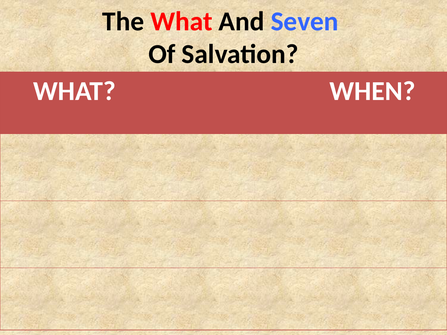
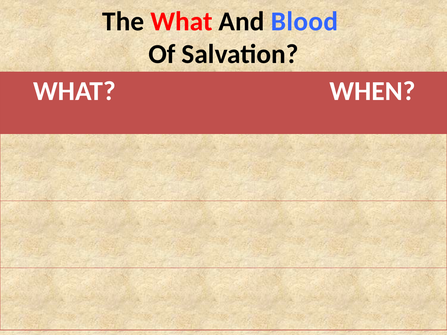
Seven: Seven -> Blood (305, 21)
